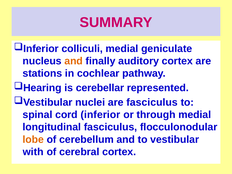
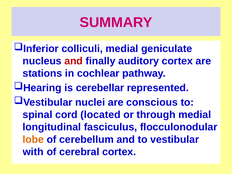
and colour: orange -> red (74, 61)
are fasciculus: fasciculus -> conscious (152, 102)
inferior: inferior -> located (100, 115)
